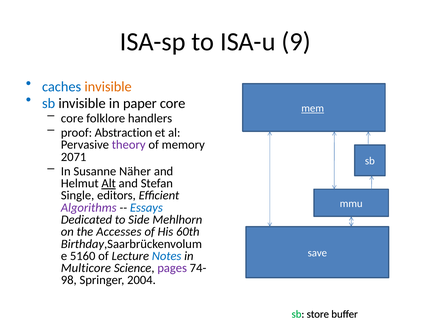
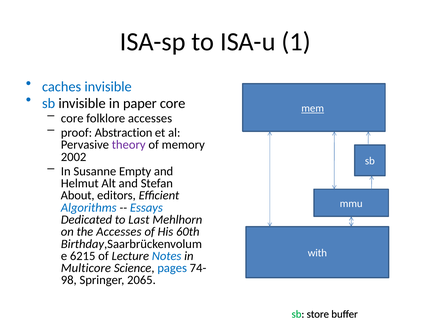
9: 9 -> 1 (296, 42)
invisible colour: orange -> blue (108, 87)
folklore handlers: handlers -> accesses (150, 118)
2071: 2071 -> 2002 (74, 157)
Näher: Näher -> Empty (135, 171)
Alt underline: present -> none (109, 183)
Single: Single -> About (78, 195)
Algorithms colour: purple -> blue (89, 207)
Side: Side -> Last (139, 219)
save: save -> with (317, 252)
5160: 5160 -> 6215 (83, 255)
pages colour: purple -> blue (172, 267)
2004: 2004 -> 2065 (141, 279)
